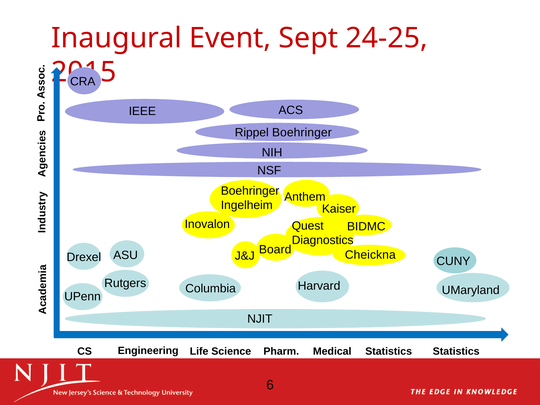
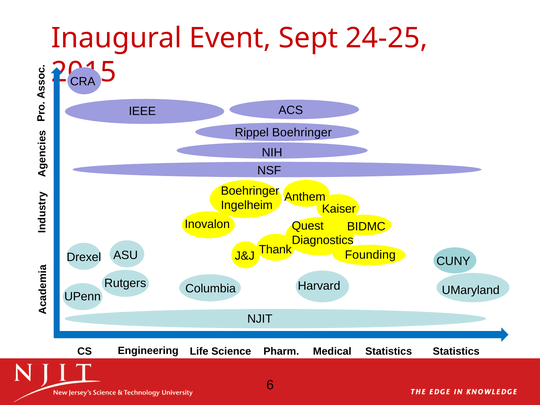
Board: Board -> Thank (275, 249)
Cheickna: Cheickna -> Founding (370, 255)
